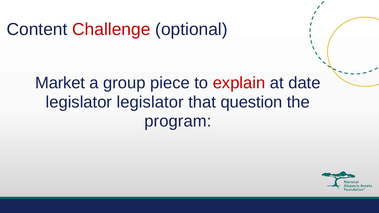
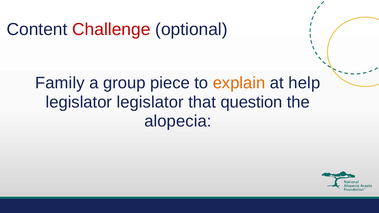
Market: Market -> Family (60, 83)
explain colour: red -> orange (239, 83)
date: date -> help (304, 83)
program: program -> alopecia (178, 121)
